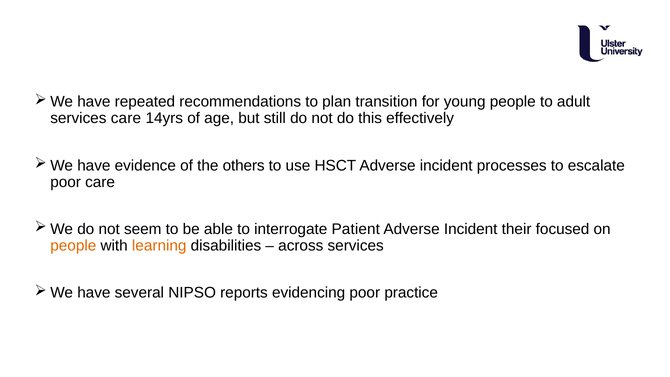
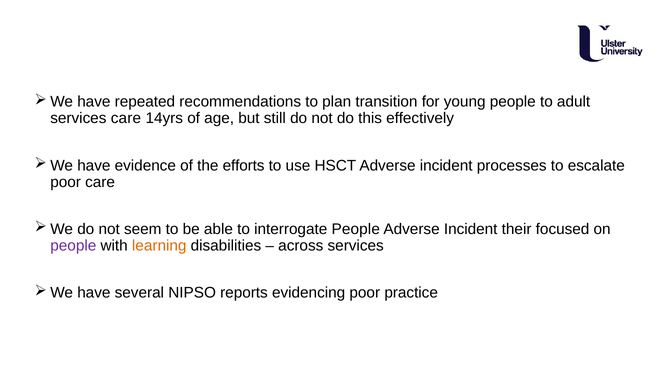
others: others -> efforts (244, 165)
interrogate Patient: Patient -> People (356, 229)
people colour: orange -> purple (73, 246)
